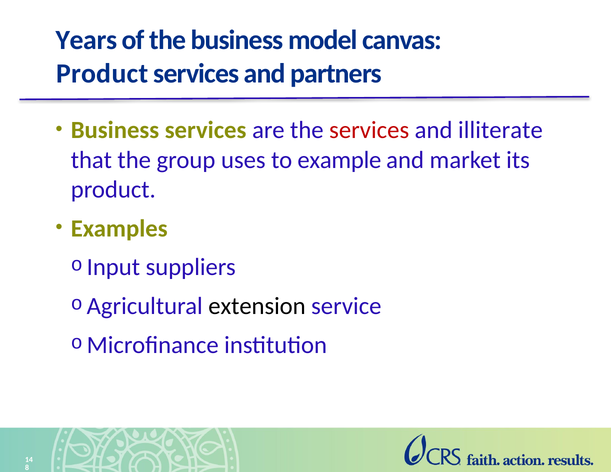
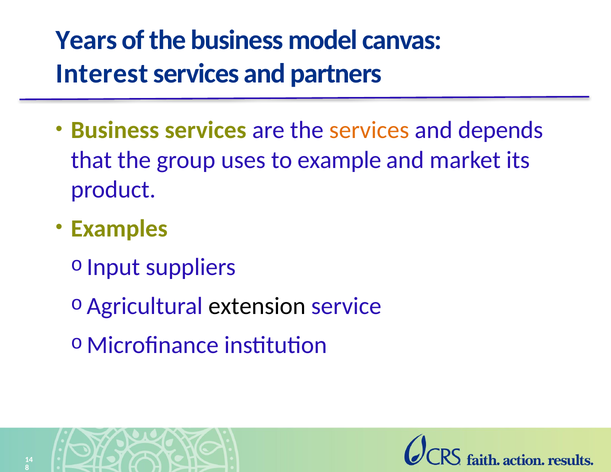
Product: Product -> Interest (102, 73)
services colour: red -> orange (369, 130)
illiterate: illiterate -> depends (501, 130)
